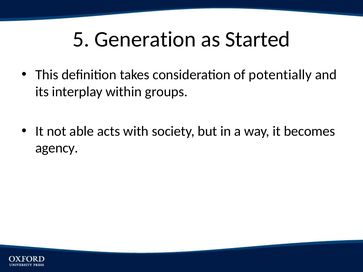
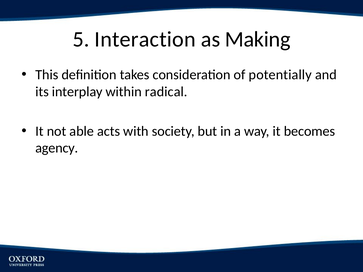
Generation: Generation -> Interaction (145, 39)
Started: Started -> Making (258, 39)
groups: groups -> radical (166, 92)
